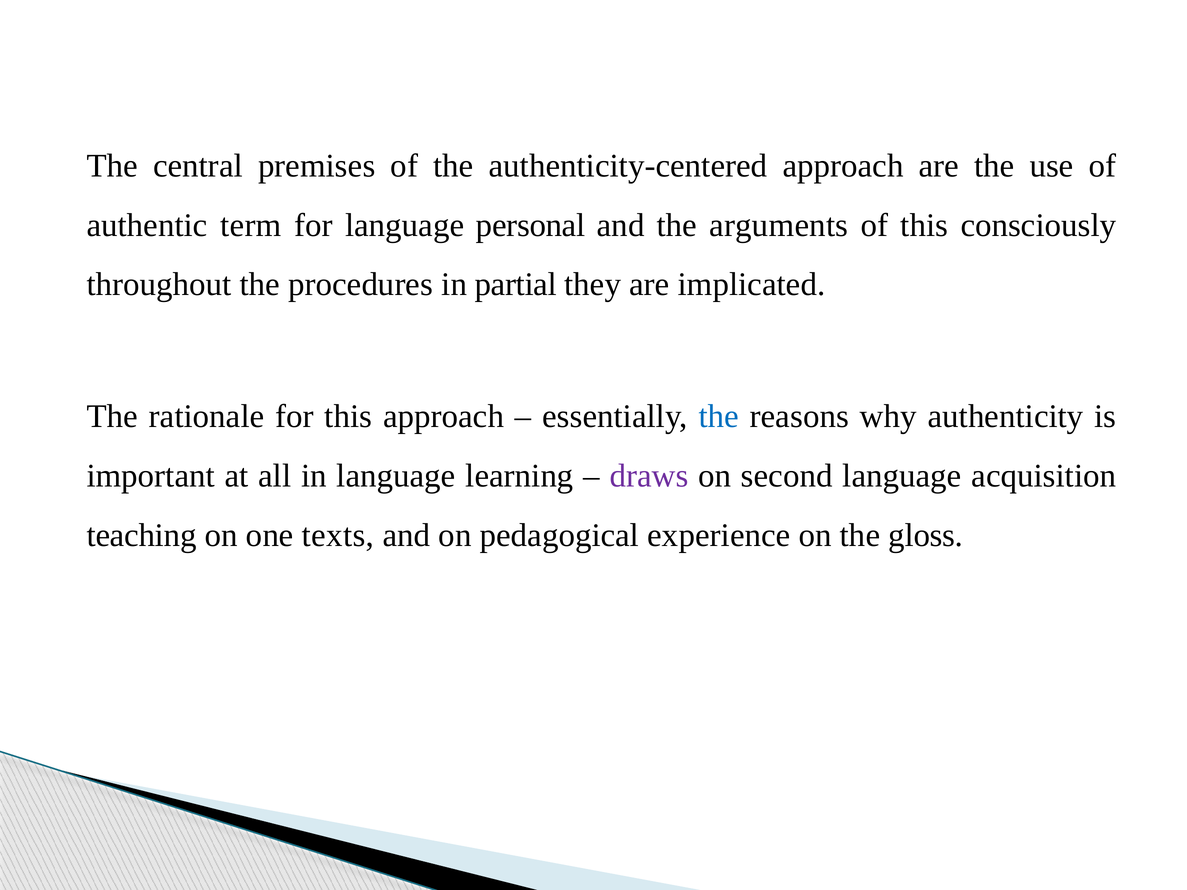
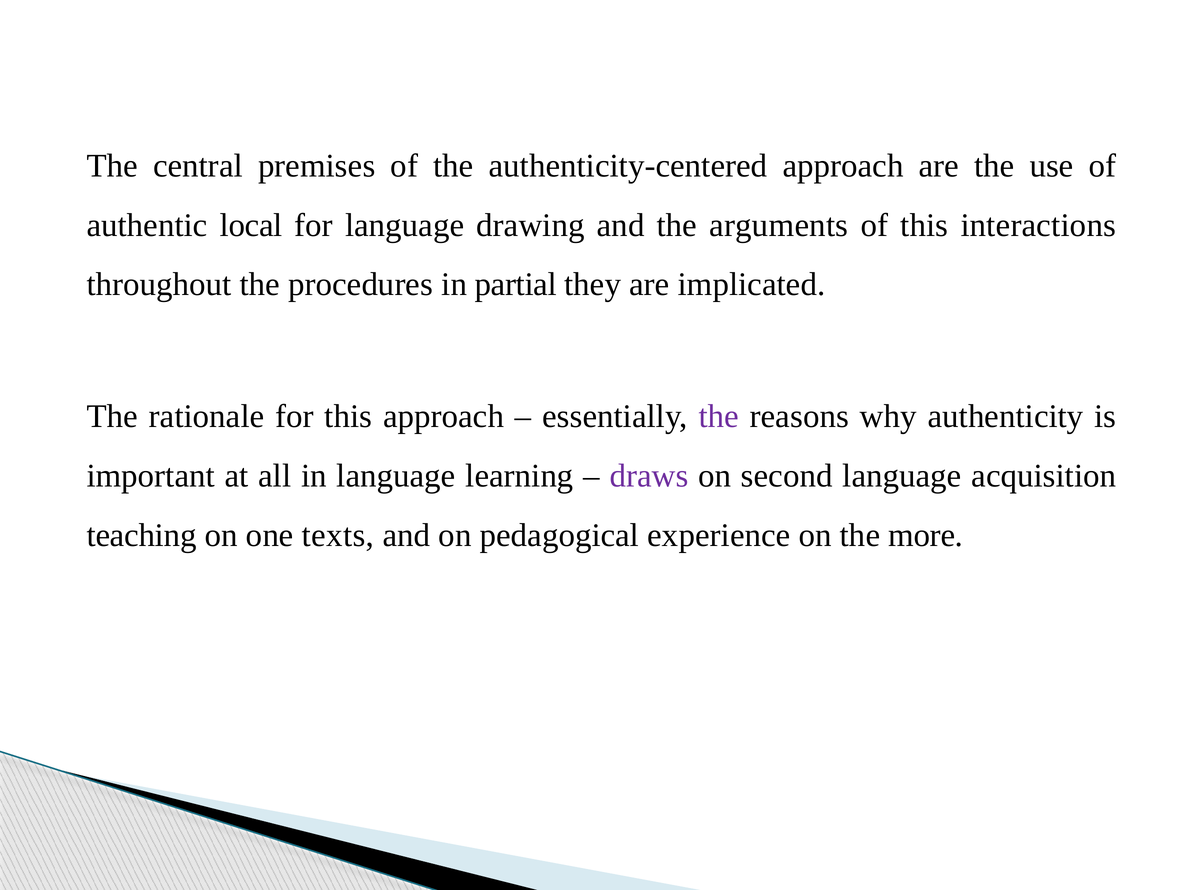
term: term -> local (251, 225)
personal: personal -> drawing (530, 225)
consciously: consciously -> interactions (1038, 225)
the colour: blue -> purple (719, 417)
gloss: gloss -> more (926, 536)
